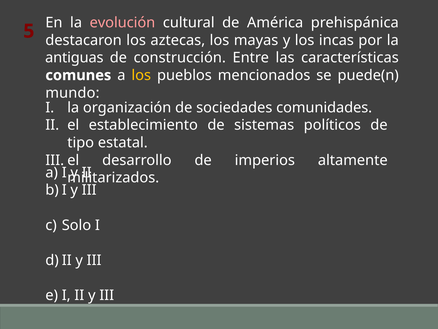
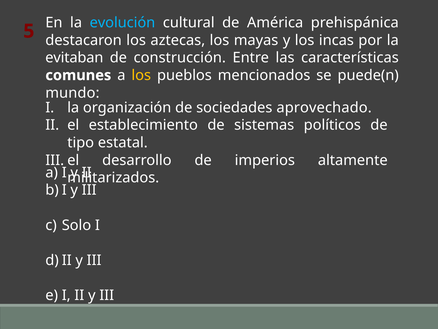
evolución colour: pink -> light blue (122, 23)
antiguas: antiguas -> evitaban (74, 58)
comunidades: comunidades -> aprovechado (324, 107)
